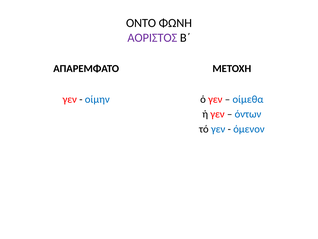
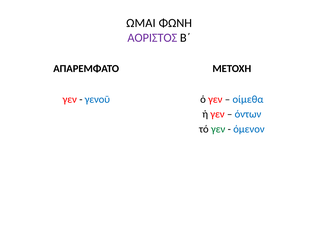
ΟΝΤΟ: ΟΝΤΟ -> ΩΜΑΙ (141, 23)
οίμην: οίμην -> γενοῡ (97, 99)
γεν colour: blue -> green (218, 129)
